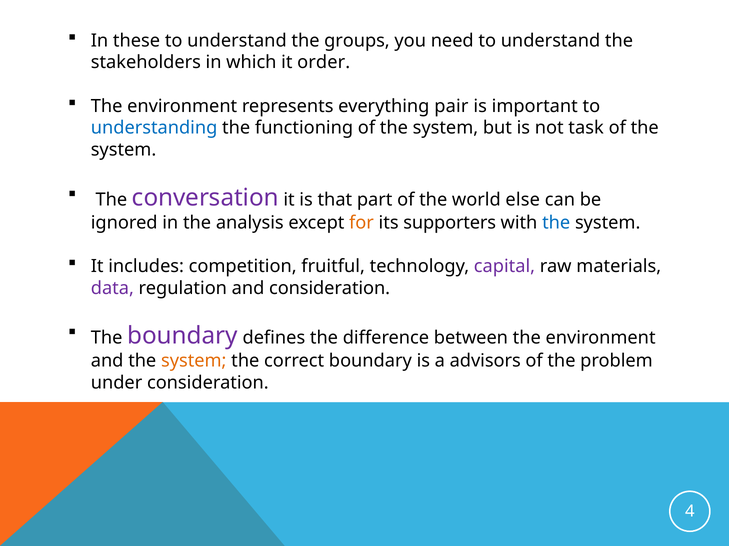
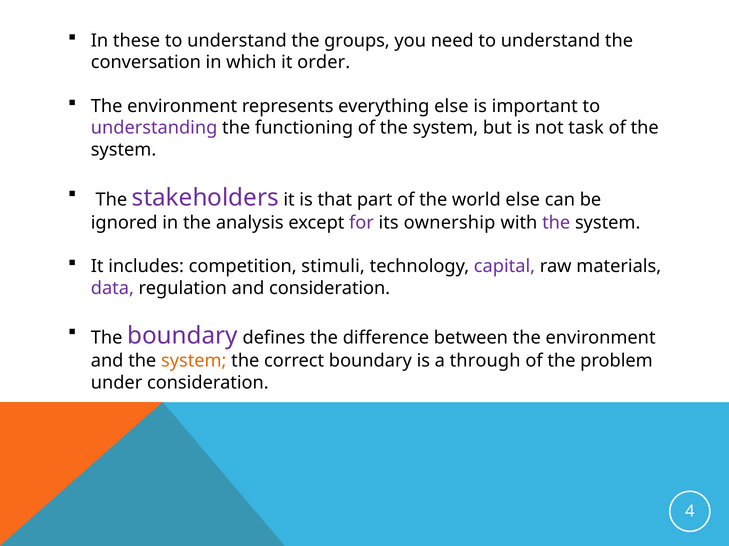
stakeholders: stakeholders -> conversation (146, 63)
everything pair: pair -> else (451, 106)
understanding colour: blue -> purple (154, 128)
conversation: conversation -> stakeholders (205, 198)
for colour: orange -> purple (361, 223)
supporters: supporters -> ownership (450, 223)
the colour: blue -> purple (556, 223)
fruitful: fruitful -> stimuli (333, 267)
advisors: advisors -> through (485, 361)
